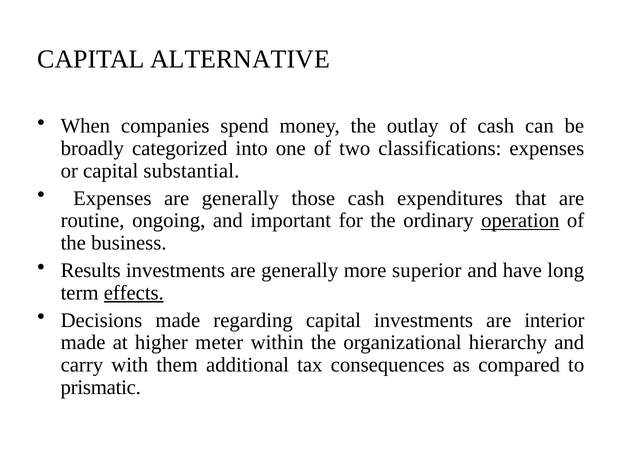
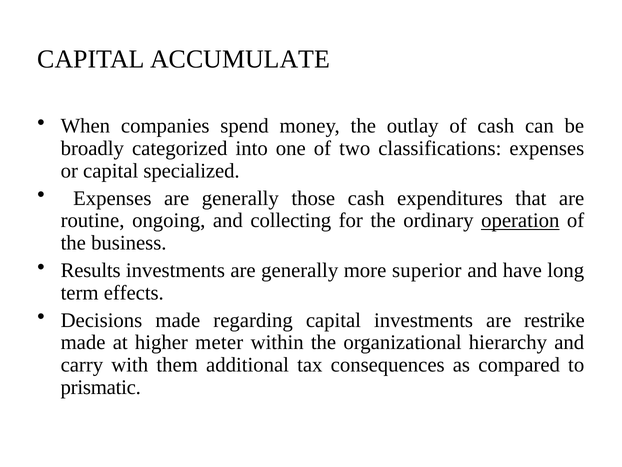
ALTERNATIVE: ALTERNATIVE -> ACCUMULATE (240, 59)
substantial: substantial -> specialized (192, 171)
important: important -> collecting (291, 220)
effects underline: present -> none (134, 292)
interior: interior -> restrike (554, 320)
